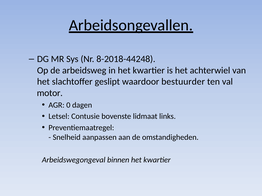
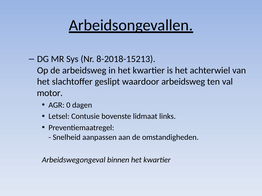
8-2018-44248: 8-2018-44248 -> 8-2018-15213 (126, 59)
waardoor bestuurder: bestuurder -> arbeidsweg (183, 82)
